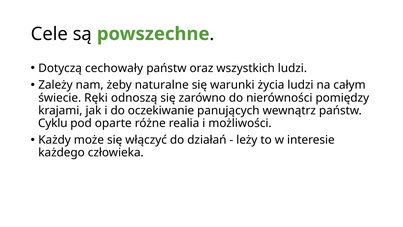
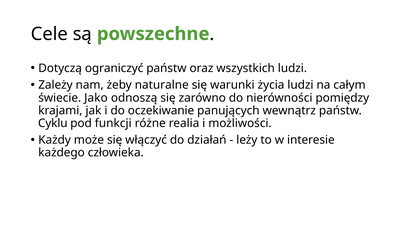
cechowały: cechowały -> ograniczyć (114, 68)
Ręki: Ręki -> Jako (96, 98)
oparte: oparte -> funkcji (113, 123)
